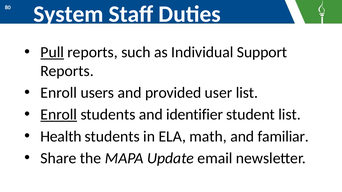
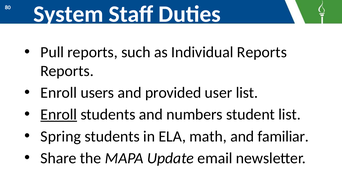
Pull underline: present -> none (52, 52)
Individual Support: Support -> Reports (262, 52)
identifier: identifier -> numbers (195, 115)
Health: Health -> Spring (61, 137)
